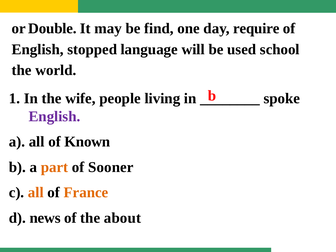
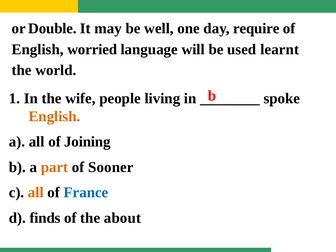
find: find -> well (159, 28)
stopped: stopped -> worried (92, 49)
school: school -> learnt (280, 49)
English colour: purple -> orange (54, 116)
Known: Known -> Joining (87, 142)
France colour: orange -> blue (86, 193)
news: news -> finds (45, 218)
